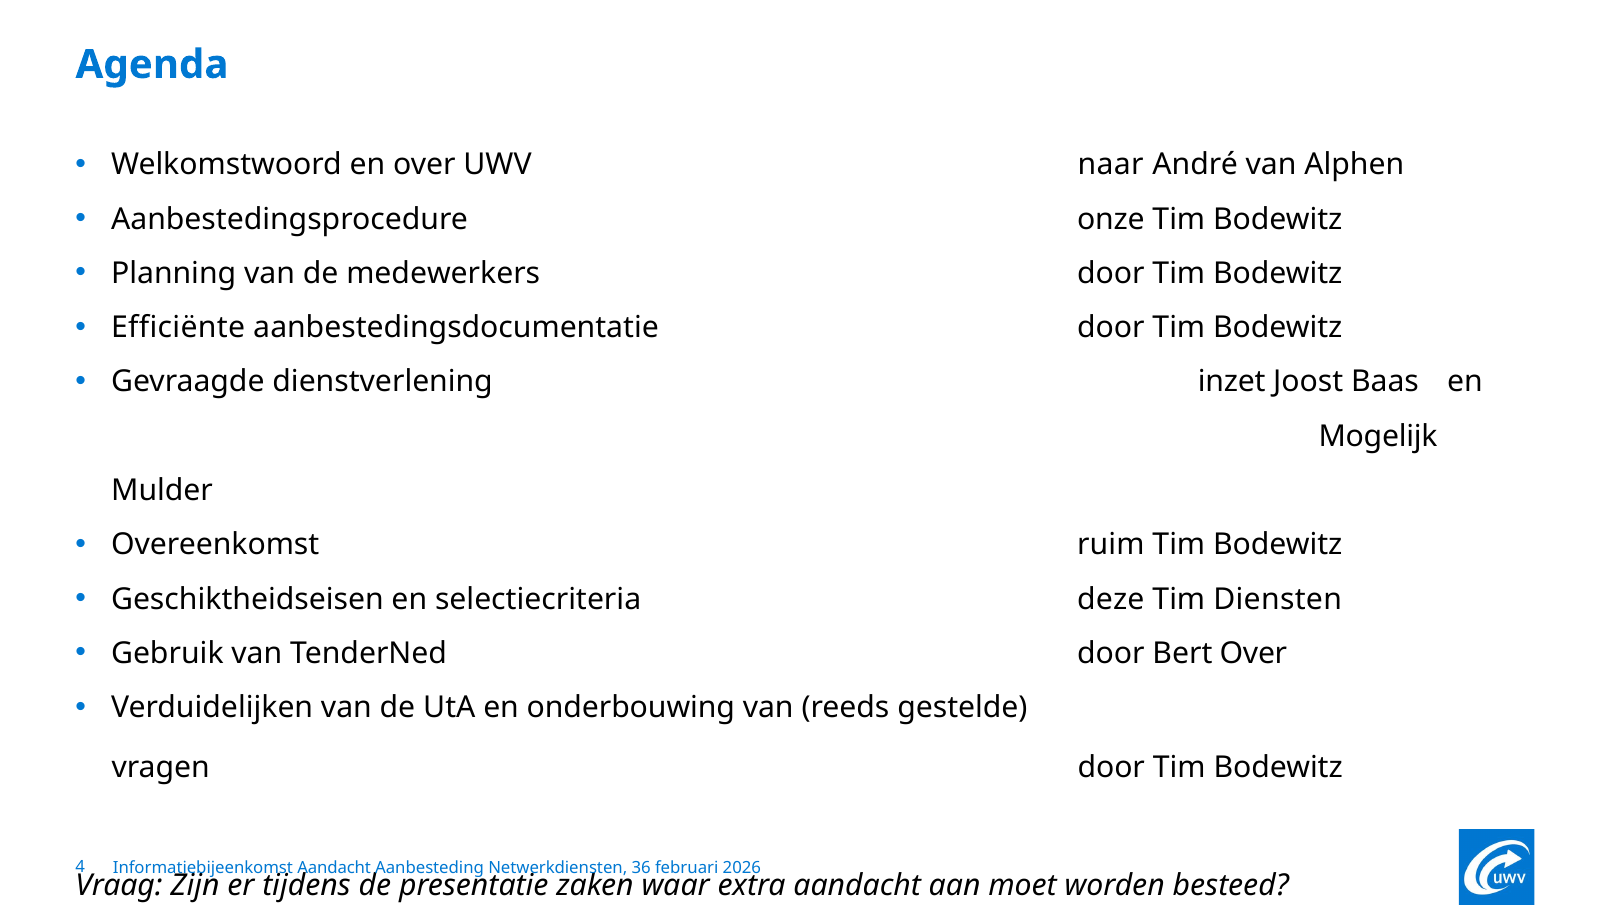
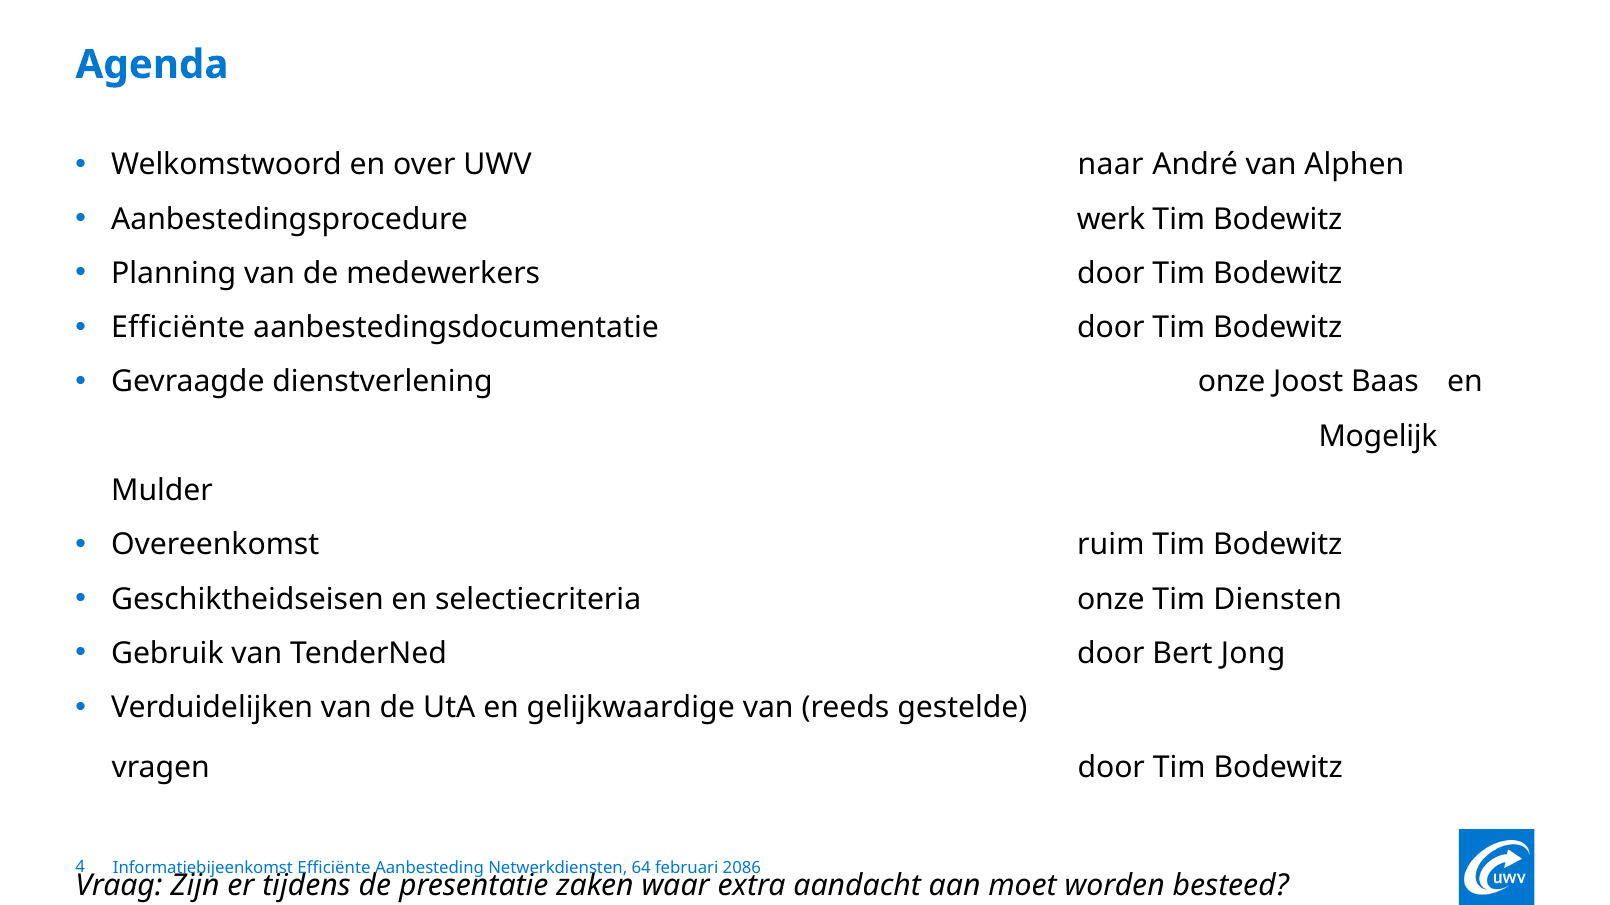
onze: onze -> werk (1111, 219)
dienstverlening inzet: inzet -> onze (1232, 382)
selectiecriteria deze: deze -> onze (1111, 600)
Bert Over: Over -> Jong (1253, 654)
onderbouwing: onderbouwing -> gelijkwaardige (631, 708)
Informatiebijeenkomst Aandacht: Aandacht -> Efficiënte (334, 869)
36: 36 -> 64 (641, 869)
2026: 2026 -> 2086 (742, 869)
